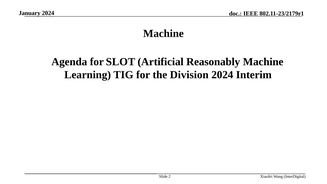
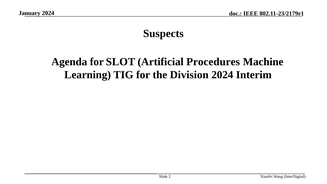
Machine: Machine -> Suspects (163, 33)
Reasonably: Reasonably -> Procedures (213, 62)
